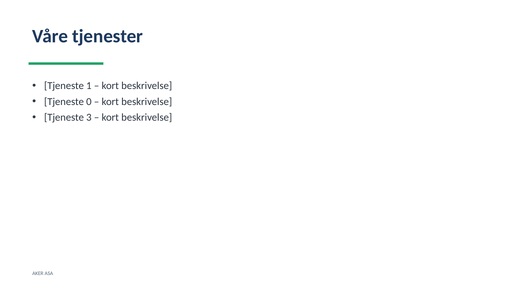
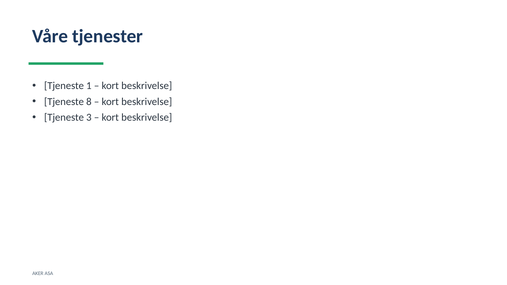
0: 0 -> 8 (89, 102)
